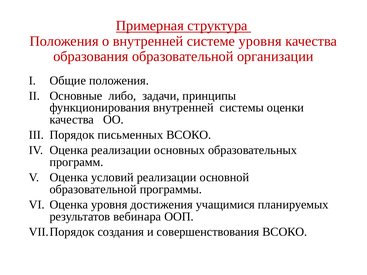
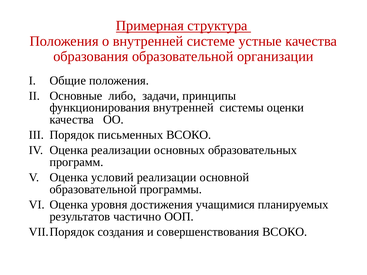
системе уровня: уровня -> устные (260, 41)
вебинара: вебинара -> частично (137, 217)
